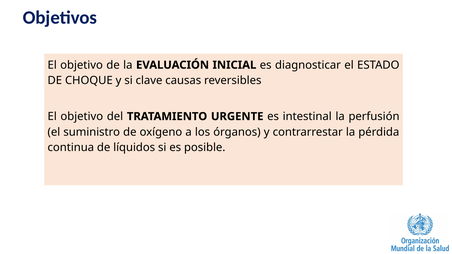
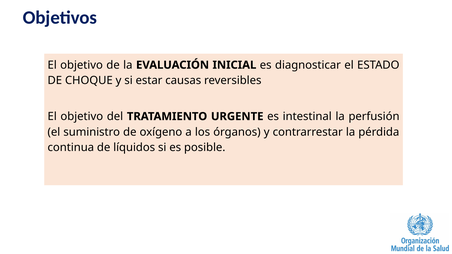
clave: clave -> estar (149, 81)
